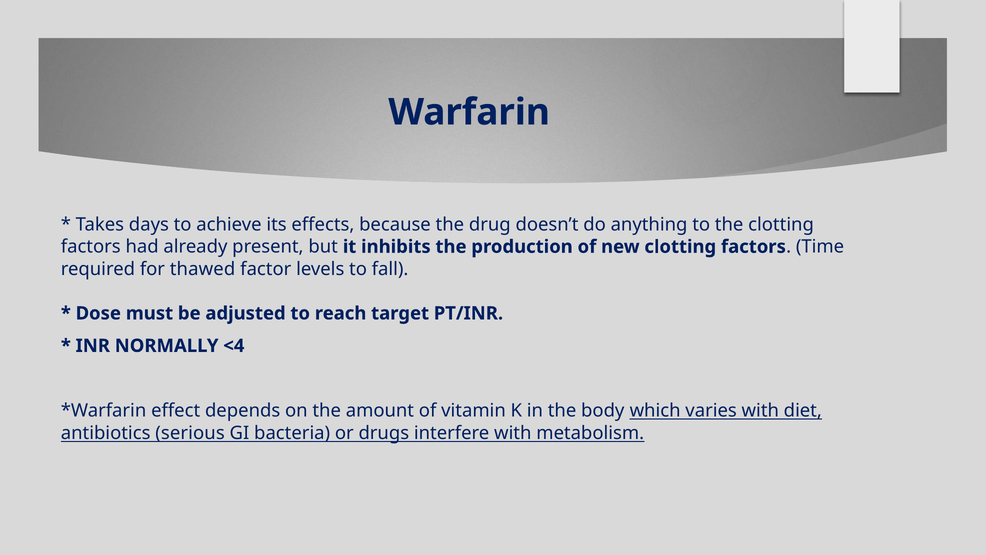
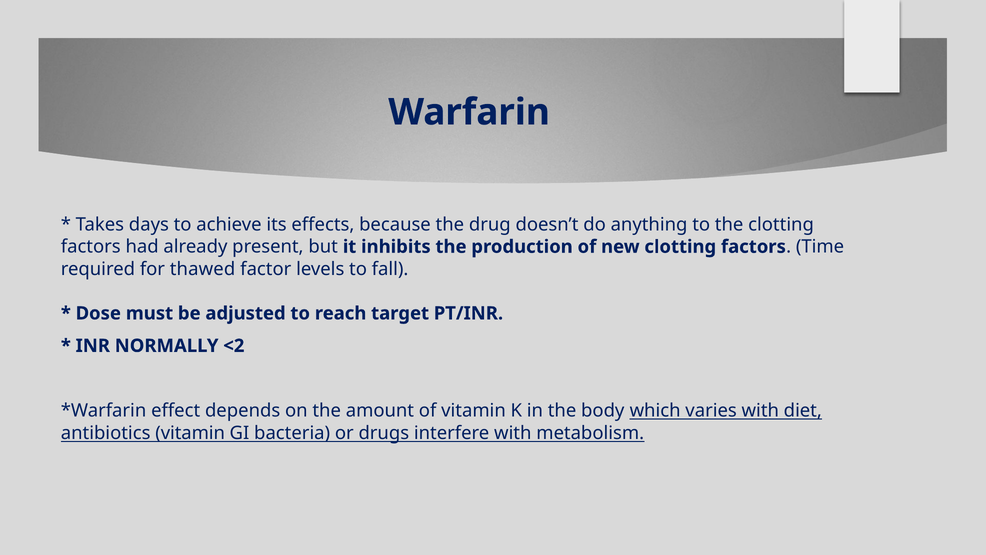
<4: <4 -> <2 (234, 346)
antibiotics serious: serious -> vitamin (190, 433)
